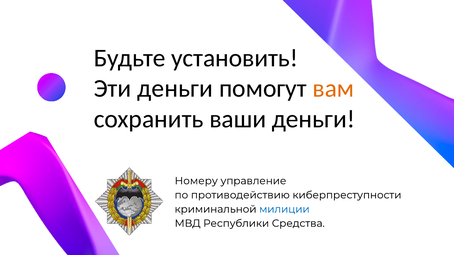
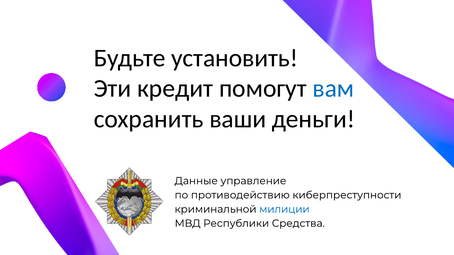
Эти деньги: деньги -> кредит (175, 89)
вам colour: orange -> blue (333, 89)
Номеру: Номеру -> Данные (196, 181)
